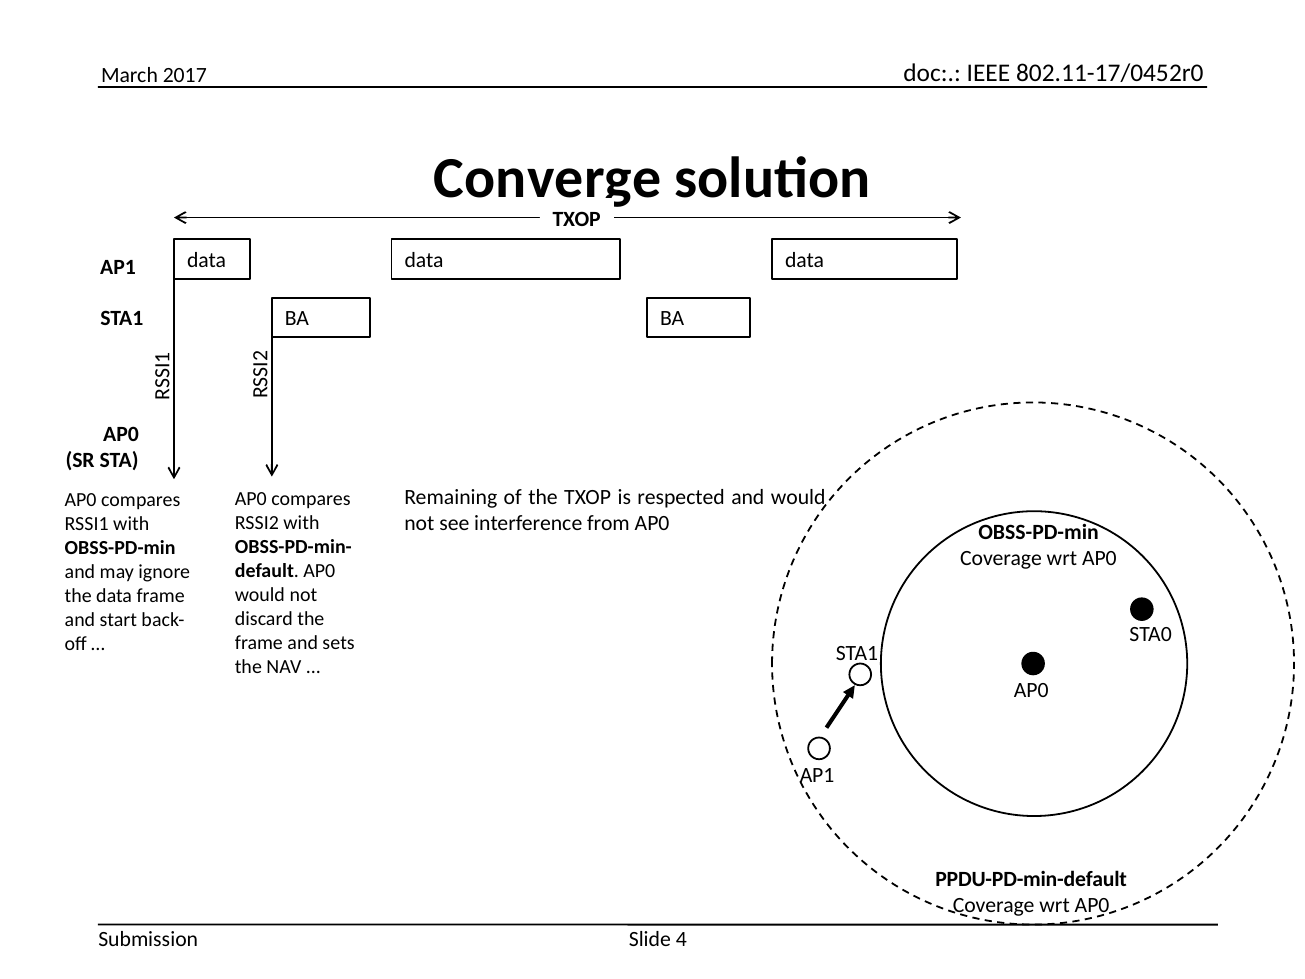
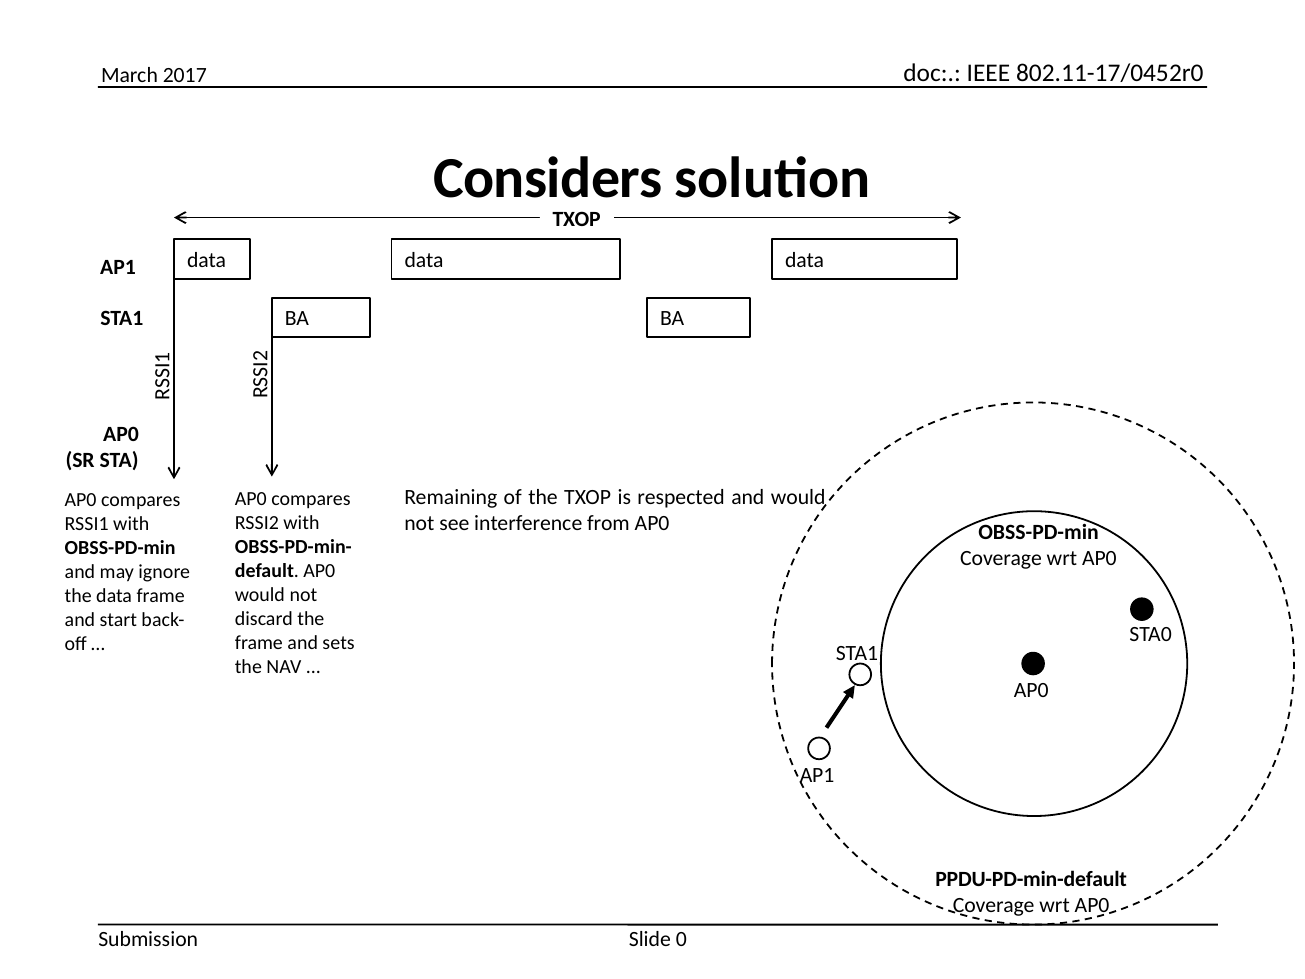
Converge: Converge -> Considers (548, 178)
4: 4 -> 0 (681, 939)
